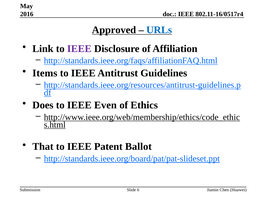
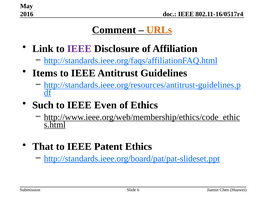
Approved: Approved -> Comment (114, 30)
URLs colour: blue -> orange (159, 30)
Does: Does -> Such (43, 105)
Patent Ballot: Ballot -> Ethics (139, 147)
